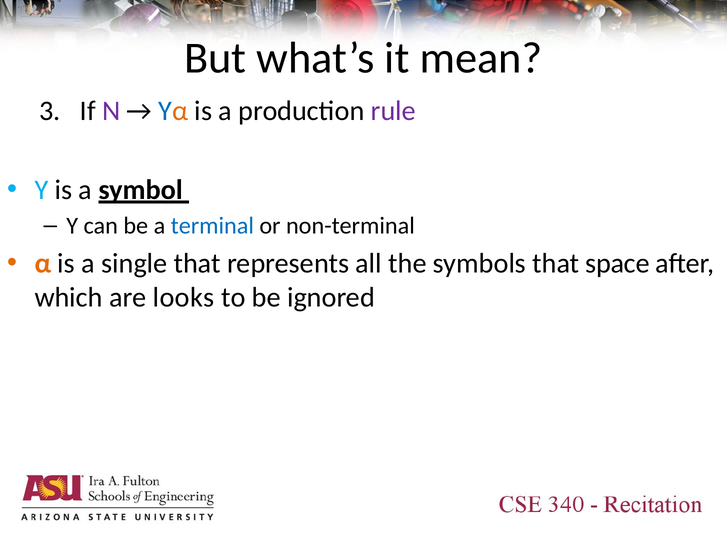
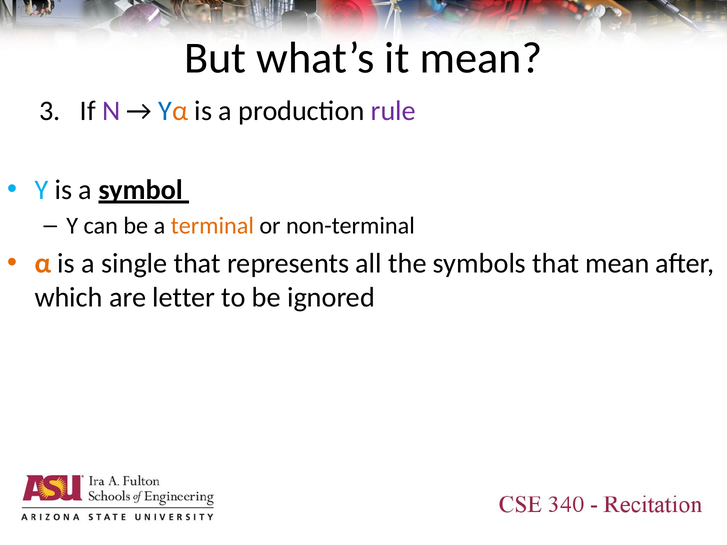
terminal colour: blue -> orange (212, 226)
that space: space -> mean (617, 263)
looks: looks -> letter (184, 297)
